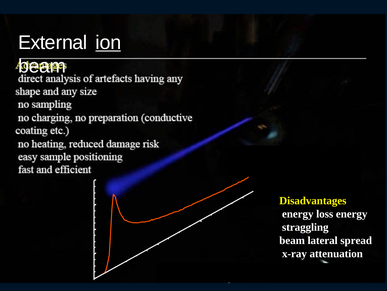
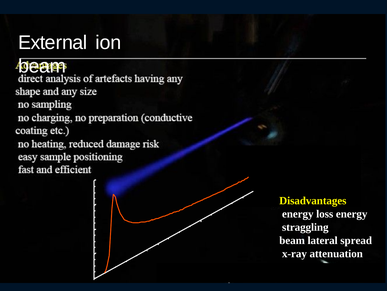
ion underline: present -> none (108, 42)
